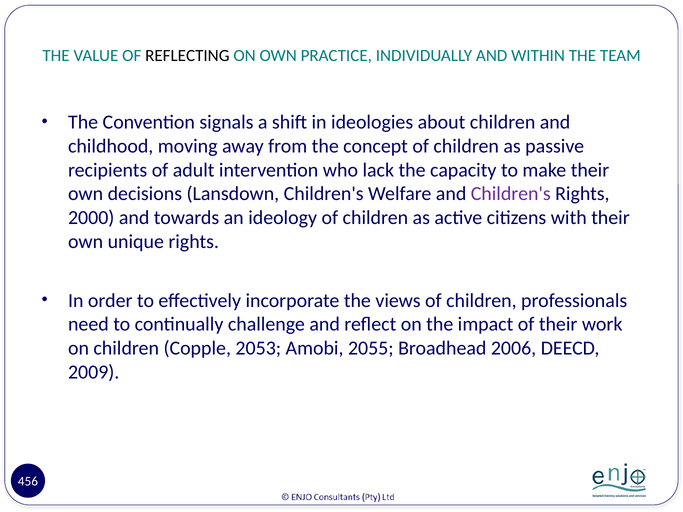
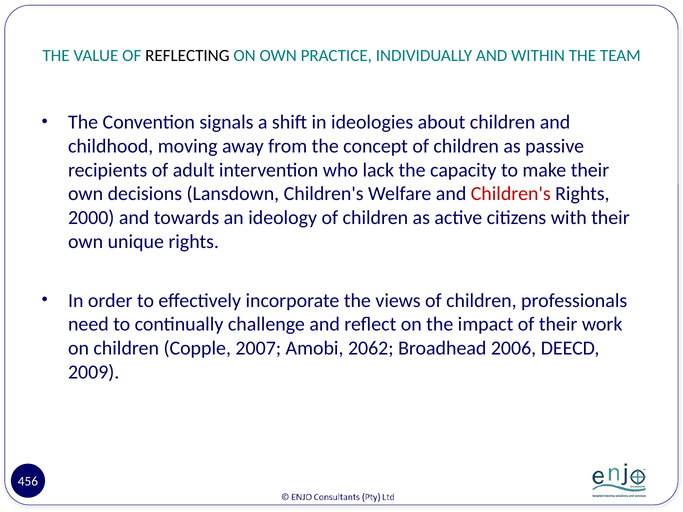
Children's colour: purple -> red (511, 194)
2053: 2053 -> 2007 (258, 348)
2055: 2055 -> 2062 (371, 348)
